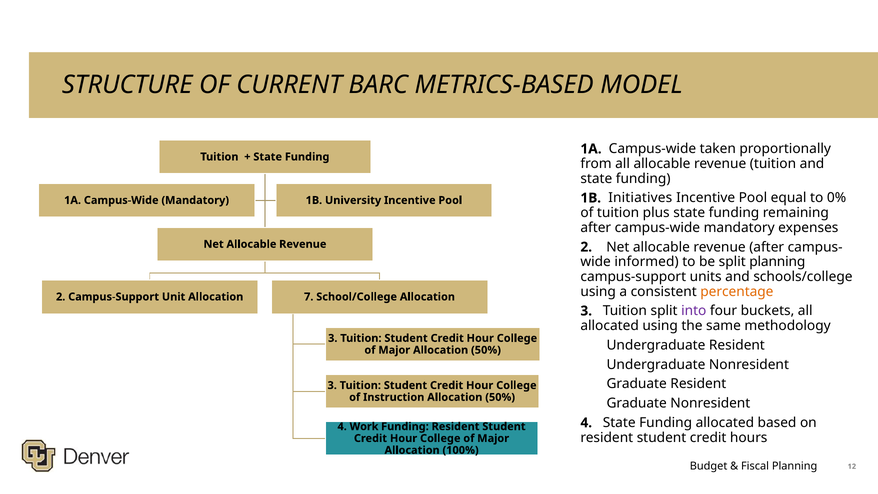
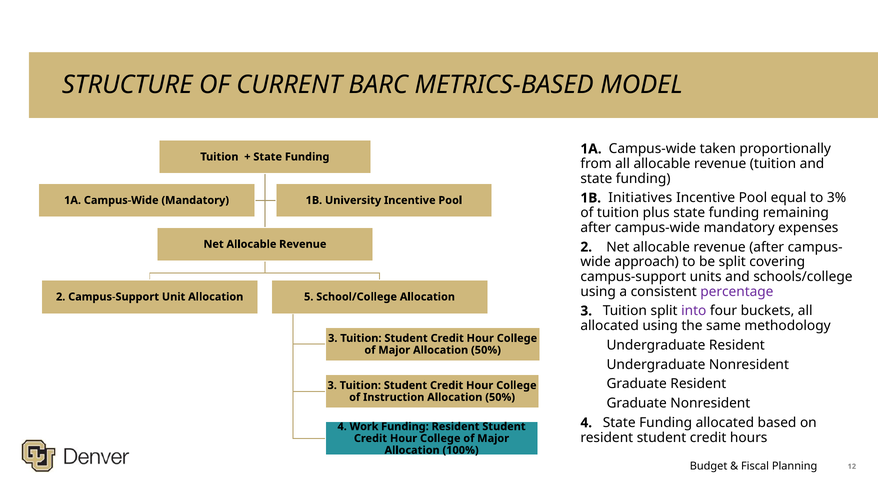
0%: 0% -> 3% (837, 198)
informed: informed -> approach (647, 262)
split planning: planning -> covering (777, 262)
percentage colour: orange -> purple (737, 291)
7: 7 -> 5 (309, 297)
